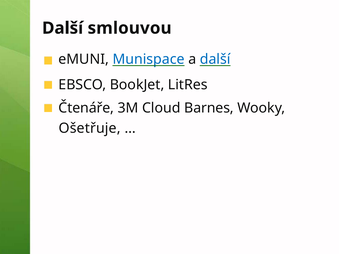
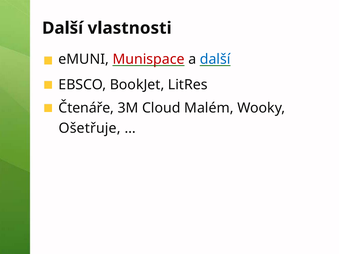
smlouvou: smlouvou -> vlastnosti (130, 28)
Munispace colour: blue -> red (149, 59)
Barnes: Barnes -> Malém (209, 108)
